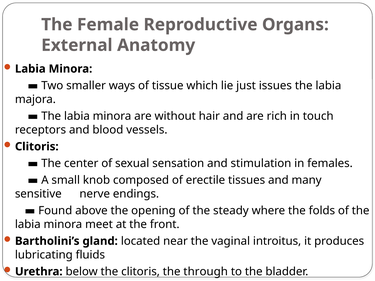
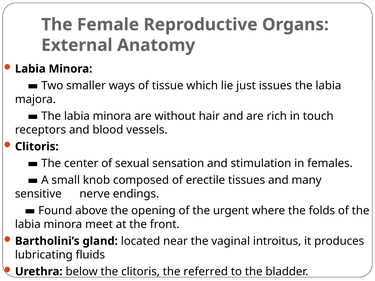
steady: steady -> urgent (231, 211)
through: through -> referred (206, 272)
